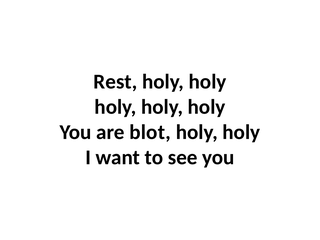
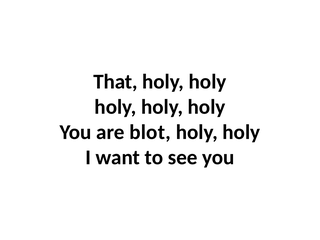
Rest: Rest -> That (115, 82)
